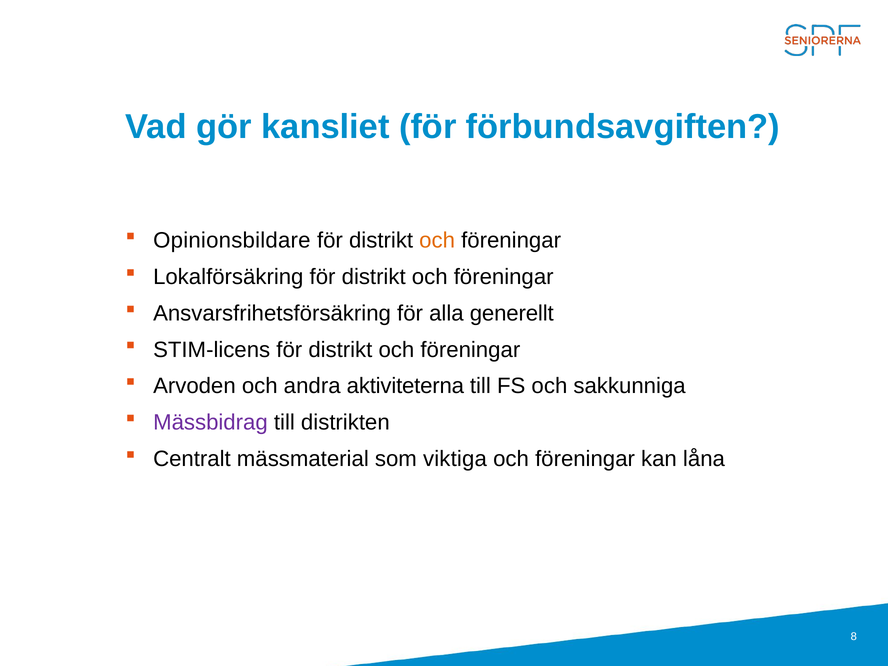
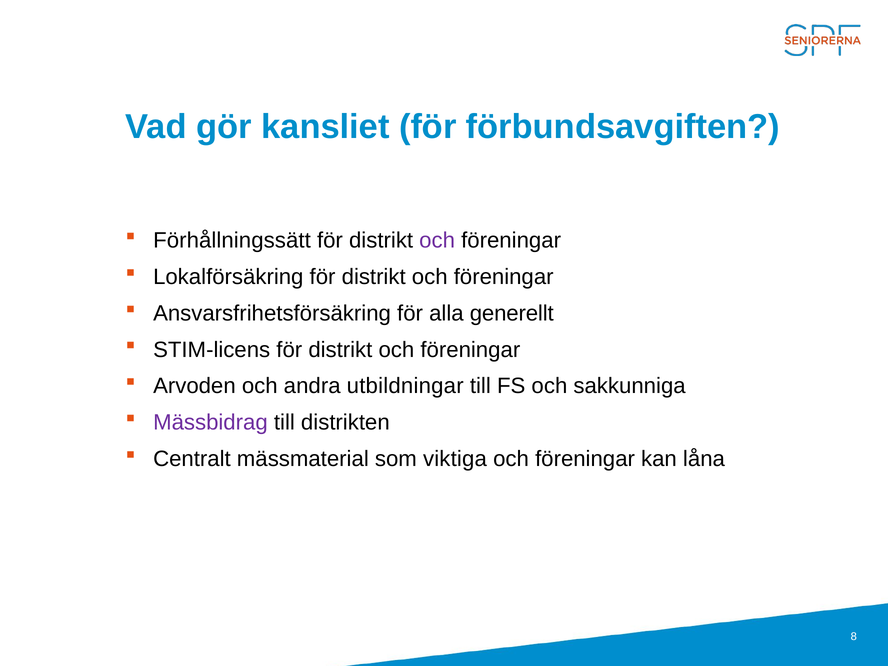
Opinionsbildare: Opinionsbildare -> Förhållningssätt (232, 241)
och colour: orange -> purple (437, 241)
aktiviteterna: aktiviteterna -> utbildningar (405, 386)
